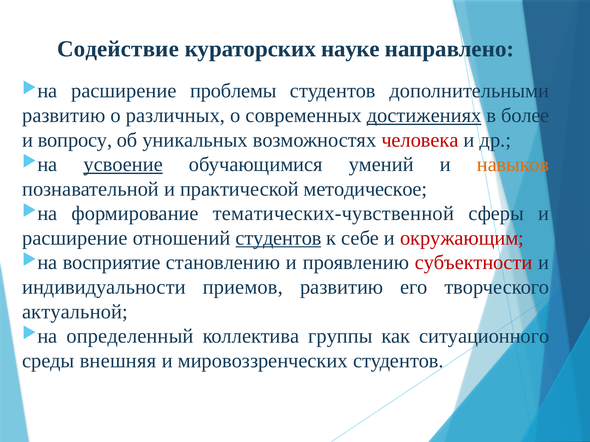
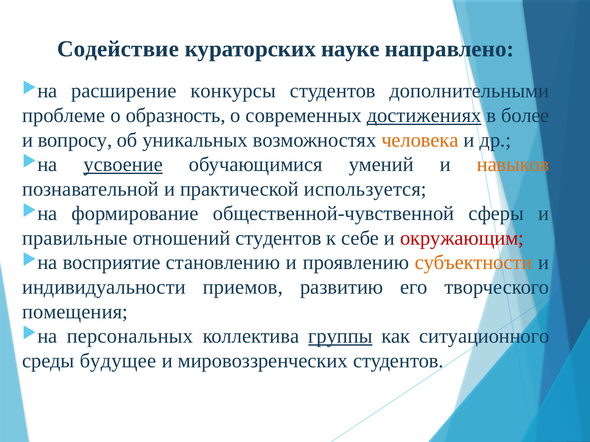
проблемы: проблемы -> конкурсы (233, 91)
развитию: развитию -> проблеме (64, 116)
различных: различных -> образность (176, 116)
человека colour: red -> orange (420, 140)
методическое: методическое -> используется (365, 189)
тематических-чувственной: тематических-чувственной -> общественной-чувственной (334, 214)
расширение: расширение -> правильные (75, 238)
студентов underline: present -> none (278, 238)
субъектности colour: red -> orange (474, 263)
актуальной: актуальной -> помещения (75, 312)
определенный: определенный -> персональных (130, 337)
группы underline: none -> present (340, 337)
внешняя: внешняя -> будущее (118, 361)
